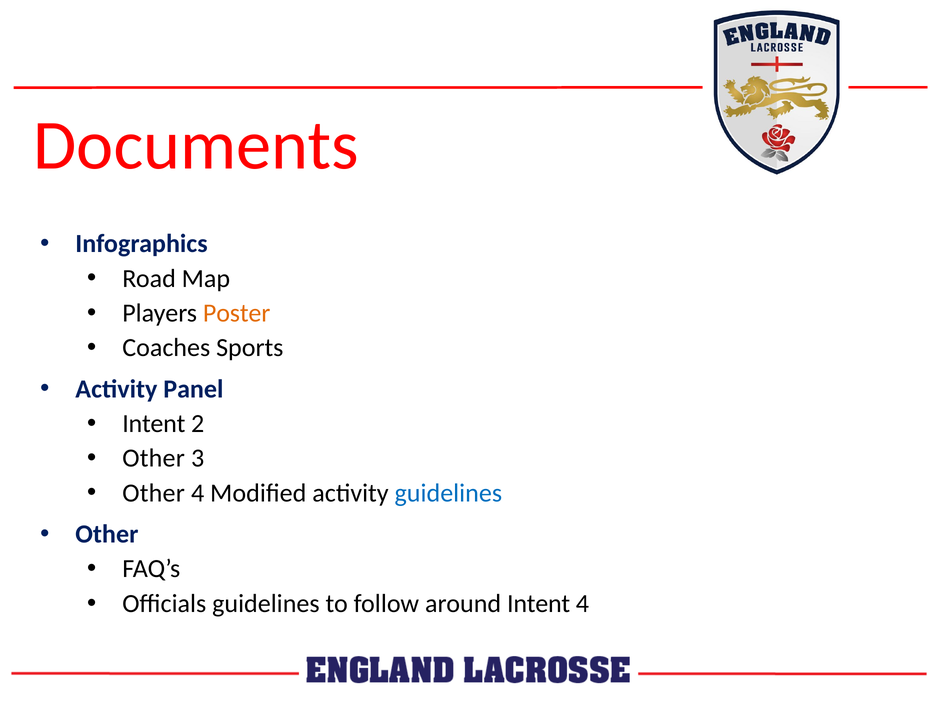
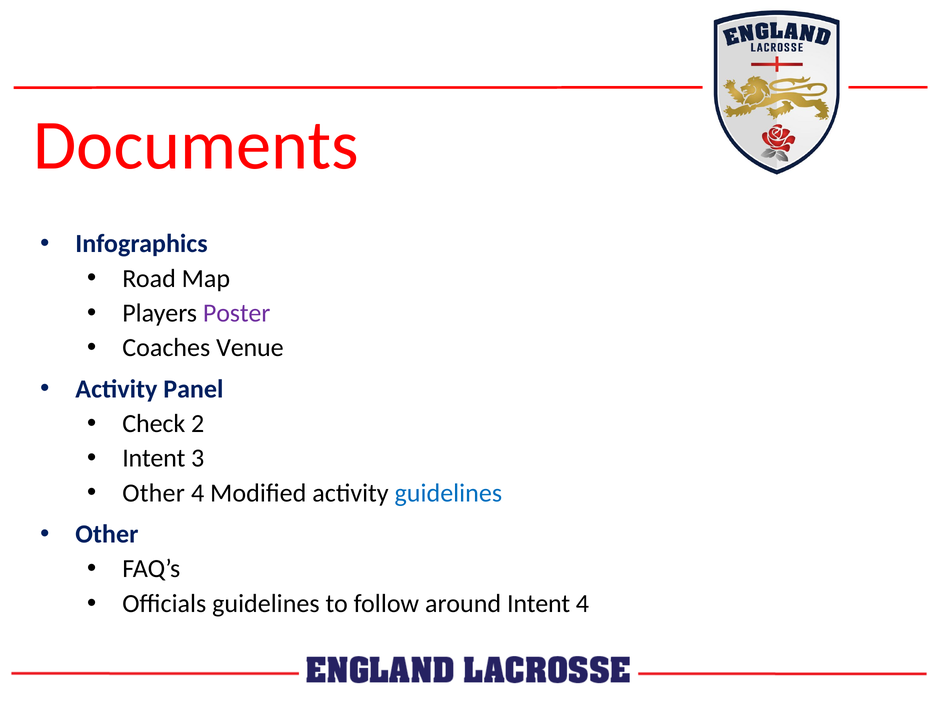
Poster colour: orange -> purple (237, 313)
Sports: Sports -> Venue (250, 348)
Intent: Intent -> Check (154, 423)
Other: Other -> Intent (154, 458)
